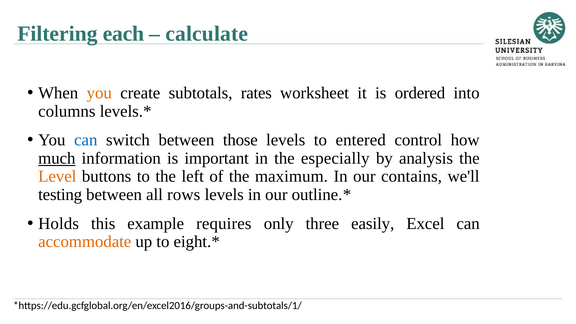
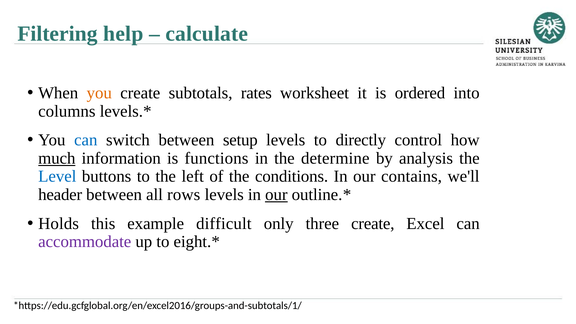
each: each -> help (123, 34)
those: those -> setup (240, 140)
entered: entered -> directly (361, 140)
important: important -> functions (216, 158)
especially: especially -> determine (335, 158)
Level colour: orange -> blue (57, 176)
maximum: maximum -> conditions (292, 176)
testing: testing -> header (60, 195)
our underline: none -> present (276, 195)
requires: requires -> difficult (224, 223)
three easily: easily -> create (373, 223)
accommodate colour: orange -> purple (85, 242)
